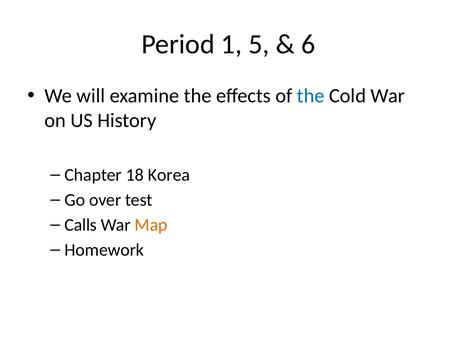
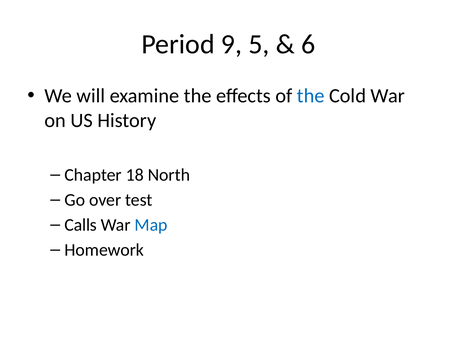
1: 1 -> 9 (232, 44)
Korea: Korea -> North (169, 175)
Map colour: orange -> blue (151, 225)
